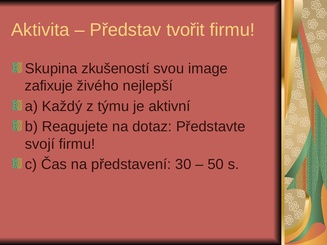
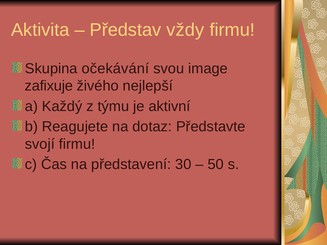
tvořit: tvořit -> vždy (185, 30)
zkušeností: zkušeností -> očekávání (115, 69)
